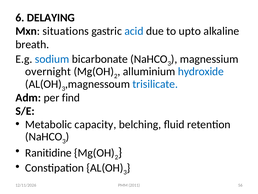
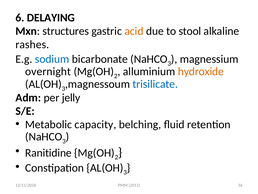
situations: situations -> structures (66, 31)
acid colour: blue -> orange (134, 31)
upto: upto -> stool (190, 31)
breath: breath -> rashes (32, 44)
hydroxide colour: blue -> orange (201, 71)
find: find -> jelly (71, 98)
